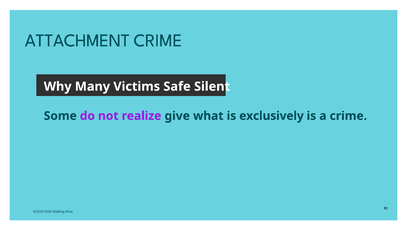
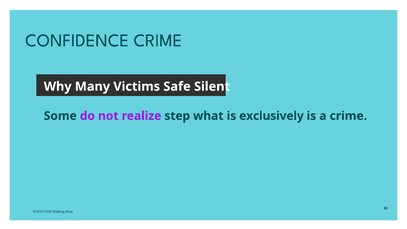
ATTACHMENT: ATTACHMENT -> CONFIDENCE (77, 40)
give: give -> step (177, 116)
